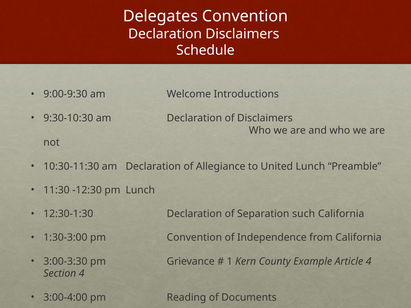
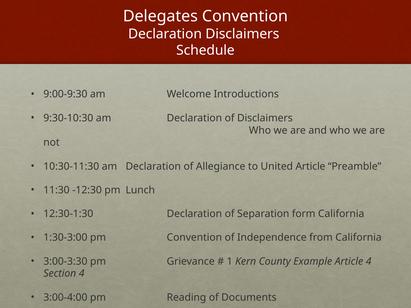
United Lunch: Lunch -> Article (310, 166)
such: such -> form (304, 214)
